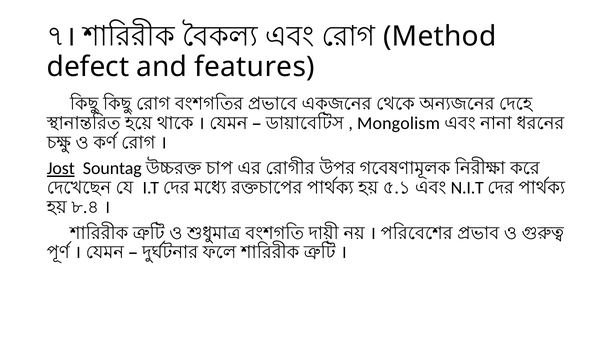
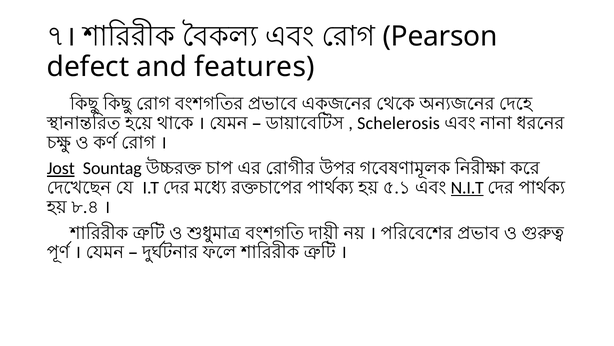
Method: Method -> Pearson (440, 36)
Mongolism: Mongolism -> Schelerosis (399, 123)
N.I.T underline: none -> present (467, 188)
